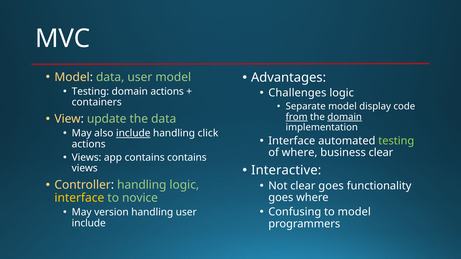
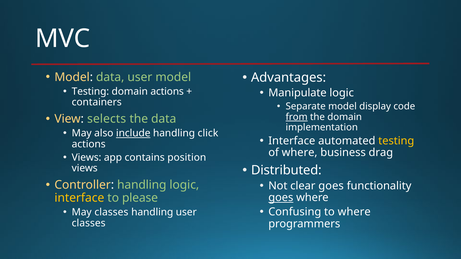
Challenges: Challenges -> Manipulate (297, 93)
update: update -> selects (107, 119)
domain underline: present -> none (345, 117)
testing colour: light green -> yellow (396, 141)
business clear: clear -> drag (381, 153)
contains contains: contains -> position (187, 158)
Interactive: Interactive -> Distributed (286, 171)
novice: novice -> please (140, 198)
goes underline: none -> present (281, 198)
to model: model -> where (354, 212)
May version: version -> classes (111, 213)
include: include -> classes (89, 223)
